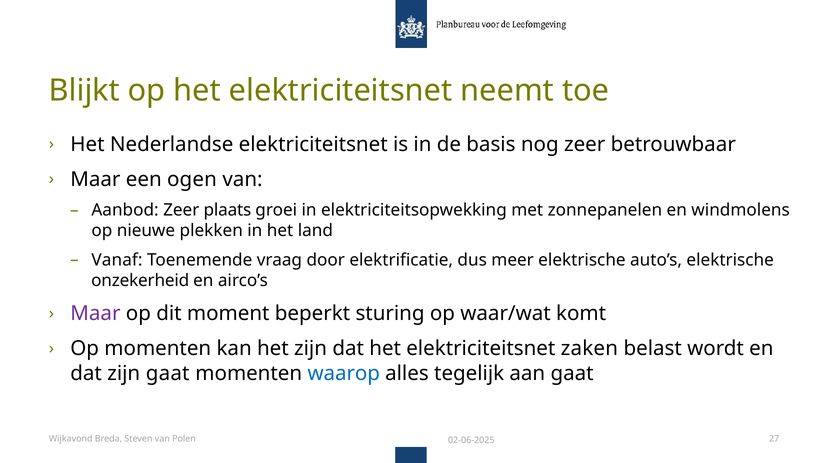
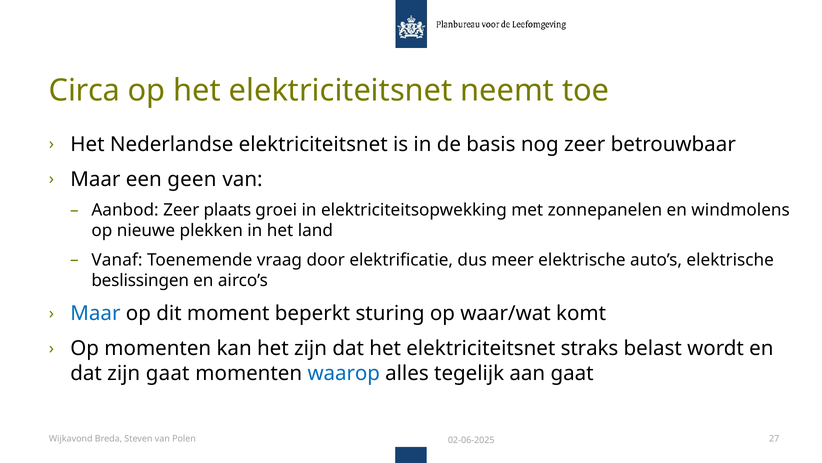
Blijkt: Blijkt -> Circa (84, 91)
ogen: ogen -> geen (192, 179)
onzekerheid: onzekerheid -> beslissingen (140, 280)
Maar colour: purple -> blue (95, 313)
zaken: zaken -> straks (589, 348)
